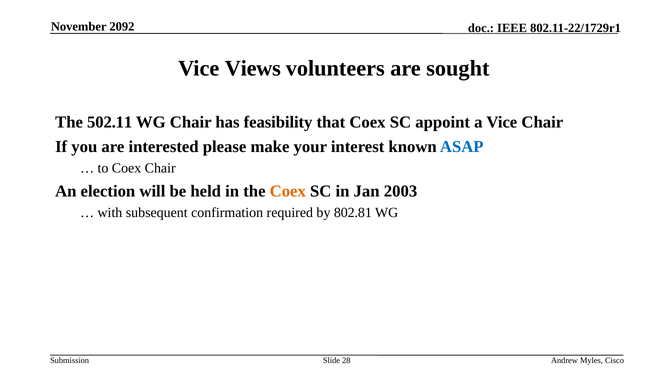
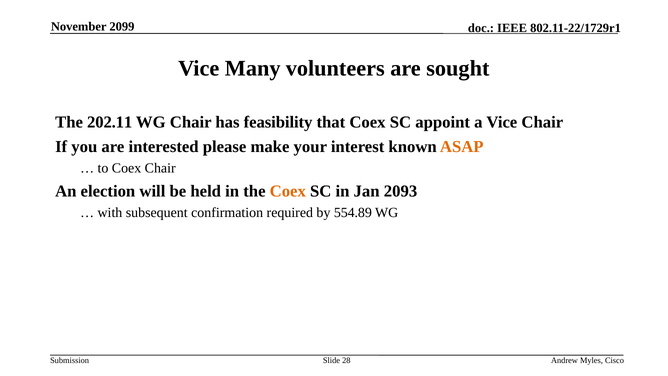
2092: 2092 -> 2099 (122, 27)
Views: Views -> Many (253, 68)
502.11: 502.11 -> 202.11 (110, 122)
ASAP colour: blue -> orange (462, 146)
2003: 2003 -> 2093 (401, 191)
802.81: 802.81 -> 554.89 (353, 213)
